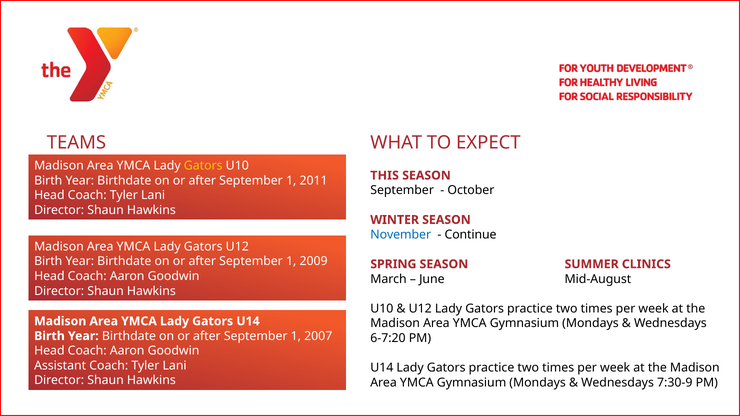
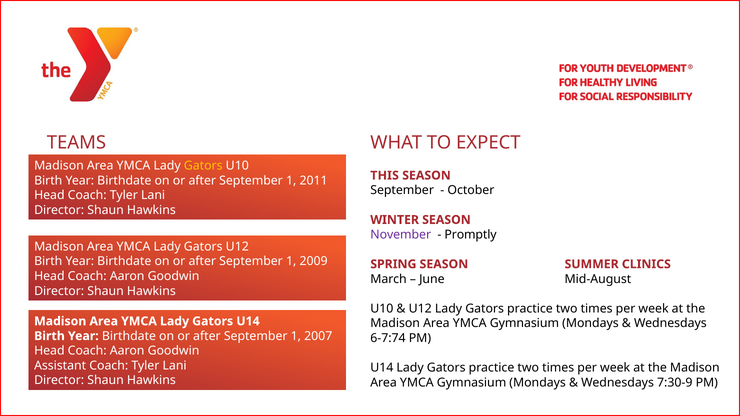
November colour: blue -> purple (401, 235)
Continue: Continue -> Promptly (471, 235)
6-7:20: 6-7:20 -> 6-7:74 (388, 338)
